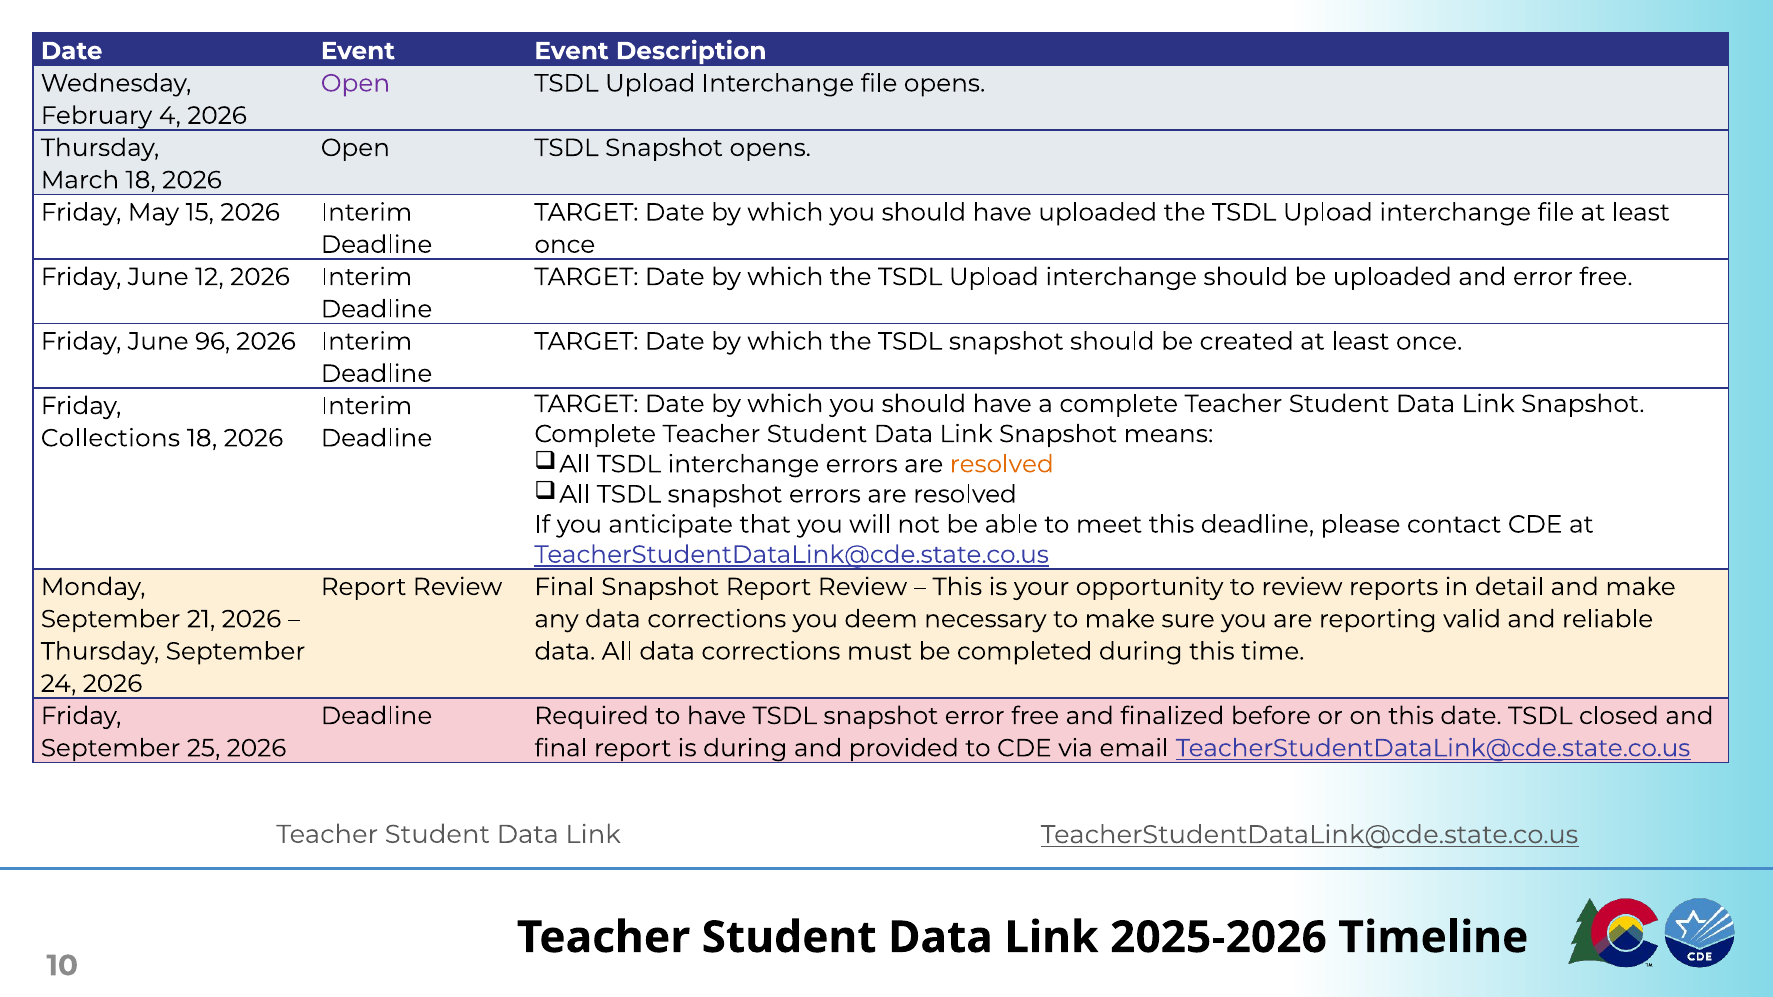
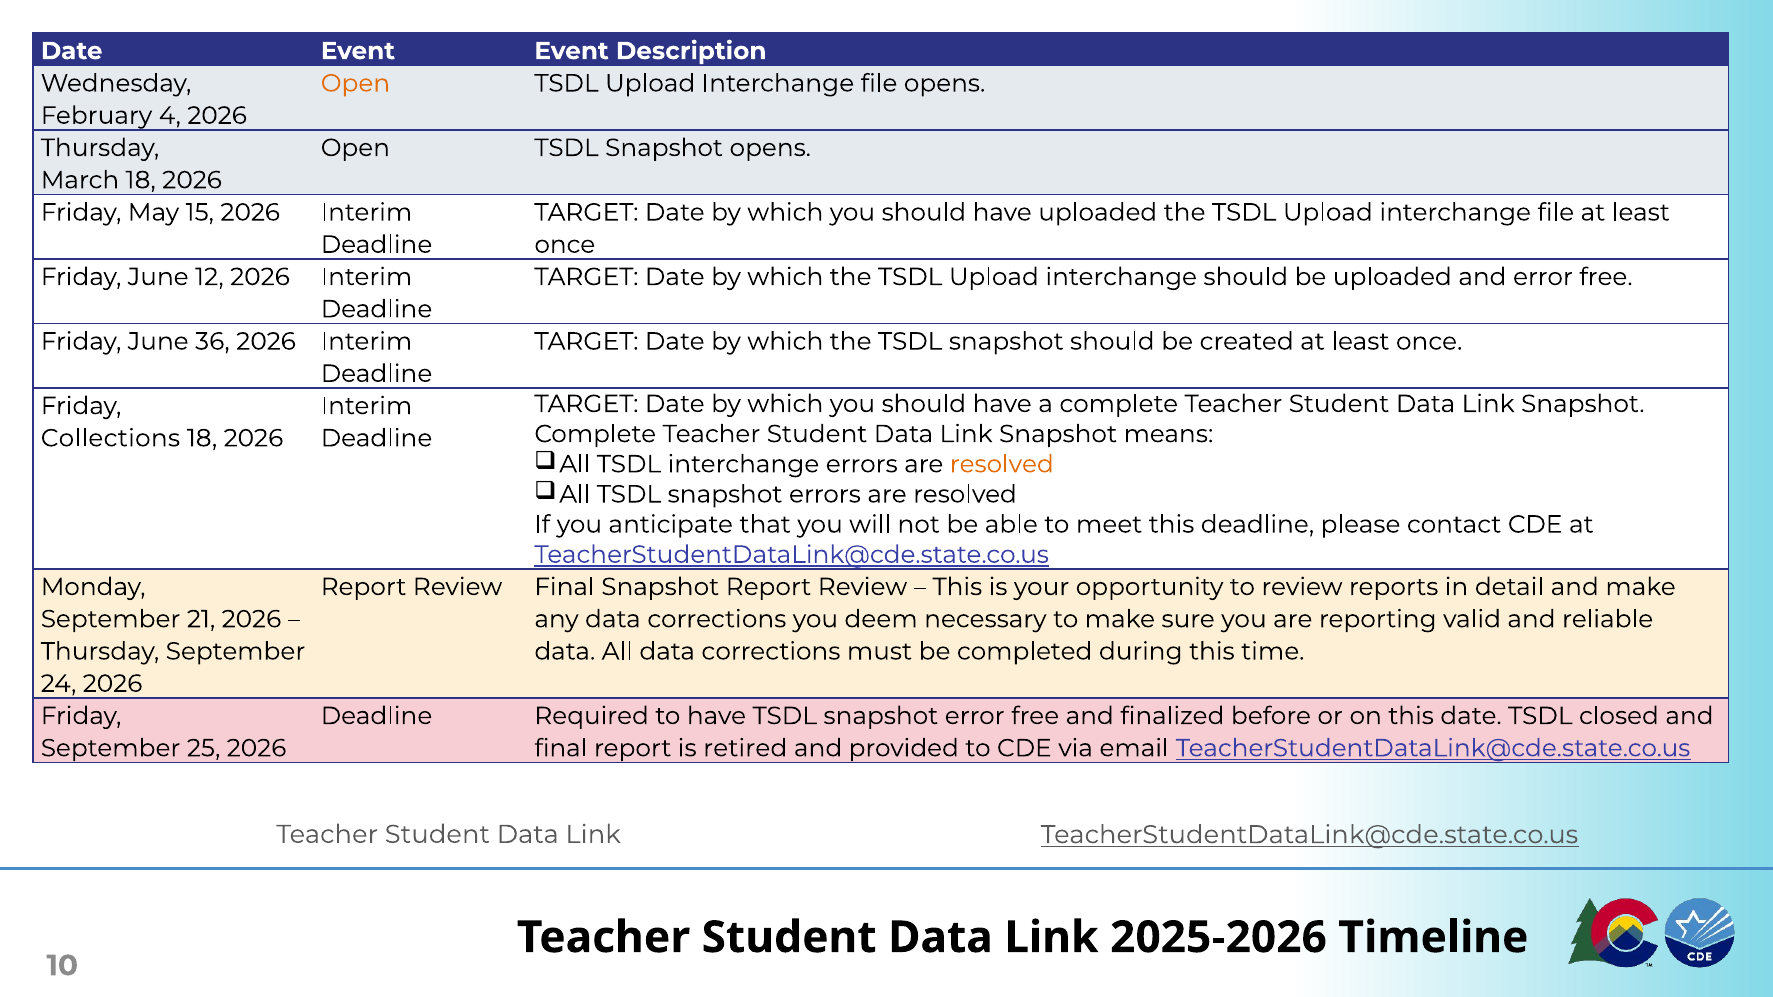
Open colour: purple -> orange (355, 83)
96: 96 -> 36 (212, 342)
is during: during -> retired (745, 748)
